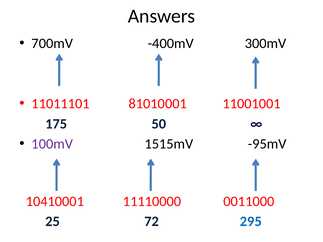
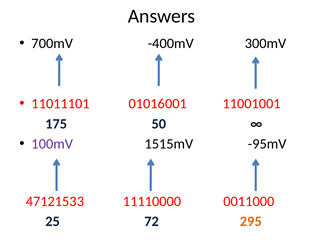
81010001: 81010001 -> 01016001 (158, 104)
10410001: 10410001 -> 47121533 (55, 201)
295 colour: blue -> orange (251, 222)
